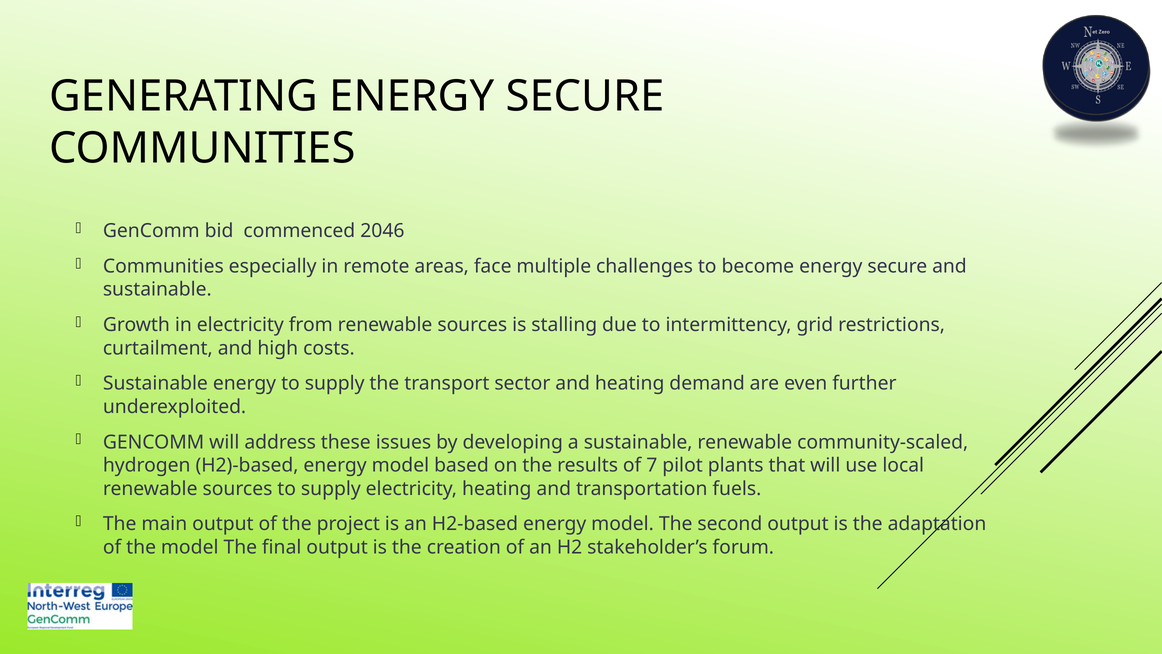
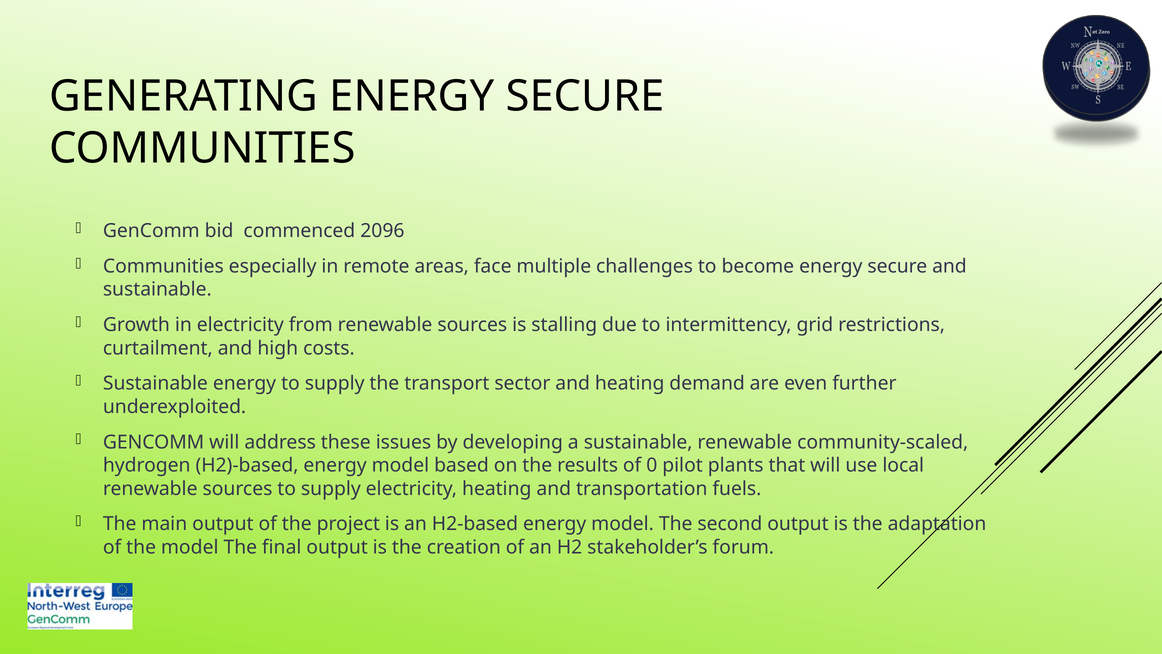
2046: 2046 -> 2096 (382, 231)
7: 7 -> 0 (652, 465)
